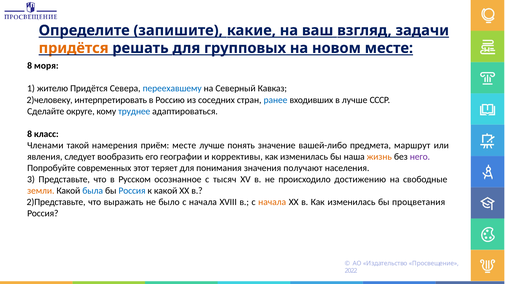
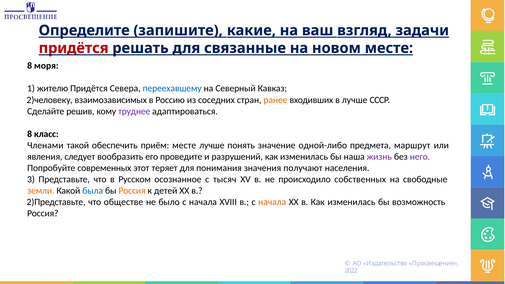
придётся colour: orange -> red (74, 48)
групповых: групповых -> связанные (245, 48)
интерпретировать: интерпретировать -> взаимозависимых (111, 100)
ранее colour: blue -> orange (276, 100)
округе: округе -> решив (80, 111)
труднее colour: blue -> purple (134, 111)
намерения: намерения -> обеспечить (115, 145)
вашей-либо: вашей-либо -> одной-либо (323, 145)
географии: географии -> проведите (181, 157)
коррективы: коррективы -> разрушений (237, 157)
жизнь colour: orange -> purple (379, 157)
достижению: достижению -> собственных (360, 179)
Россия colour: blue -> orange (132, 191)
к какой: какой -> детей (166, 191)
выражать: выражать -> обществе (124, 202)
процветания: процветания -> возможность (419, 202)
